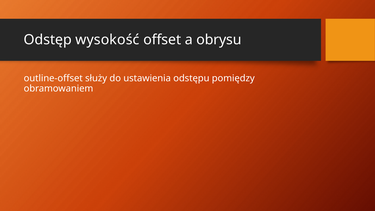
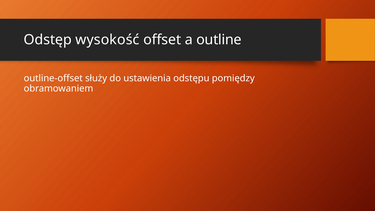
obrysu: obrysu -> outline (219, 40)
